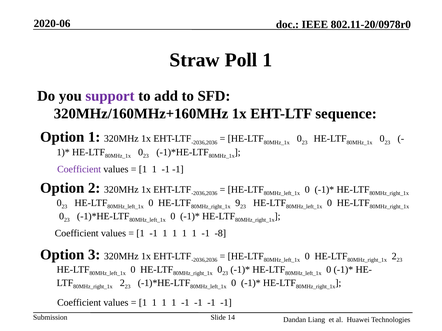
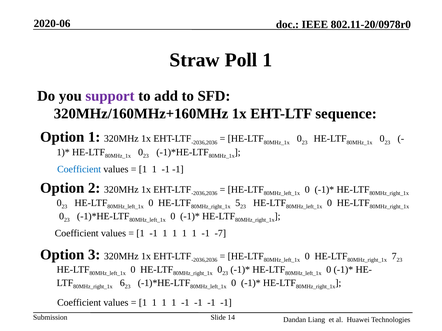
Coefficient colour: purple -> blue (79, 169)
9: 9 -> 5 (238, 203)
-8: -8 -> -7 (220, 234)
2: 2 -> 7 (394, 257)
2: 2 -> 6 (122, 283)
